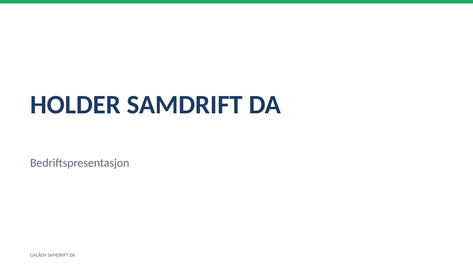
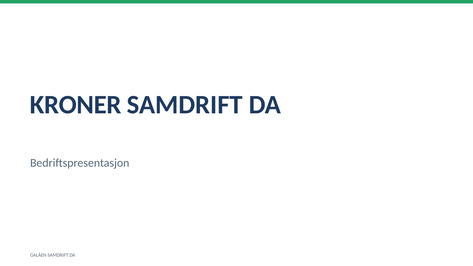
HOLDER: HOLDER -> KRONER (76, 105)
